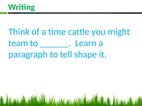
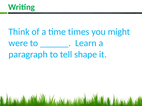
cattle: cattle -> times (79, 32)
team: team -> were (18, 43)
